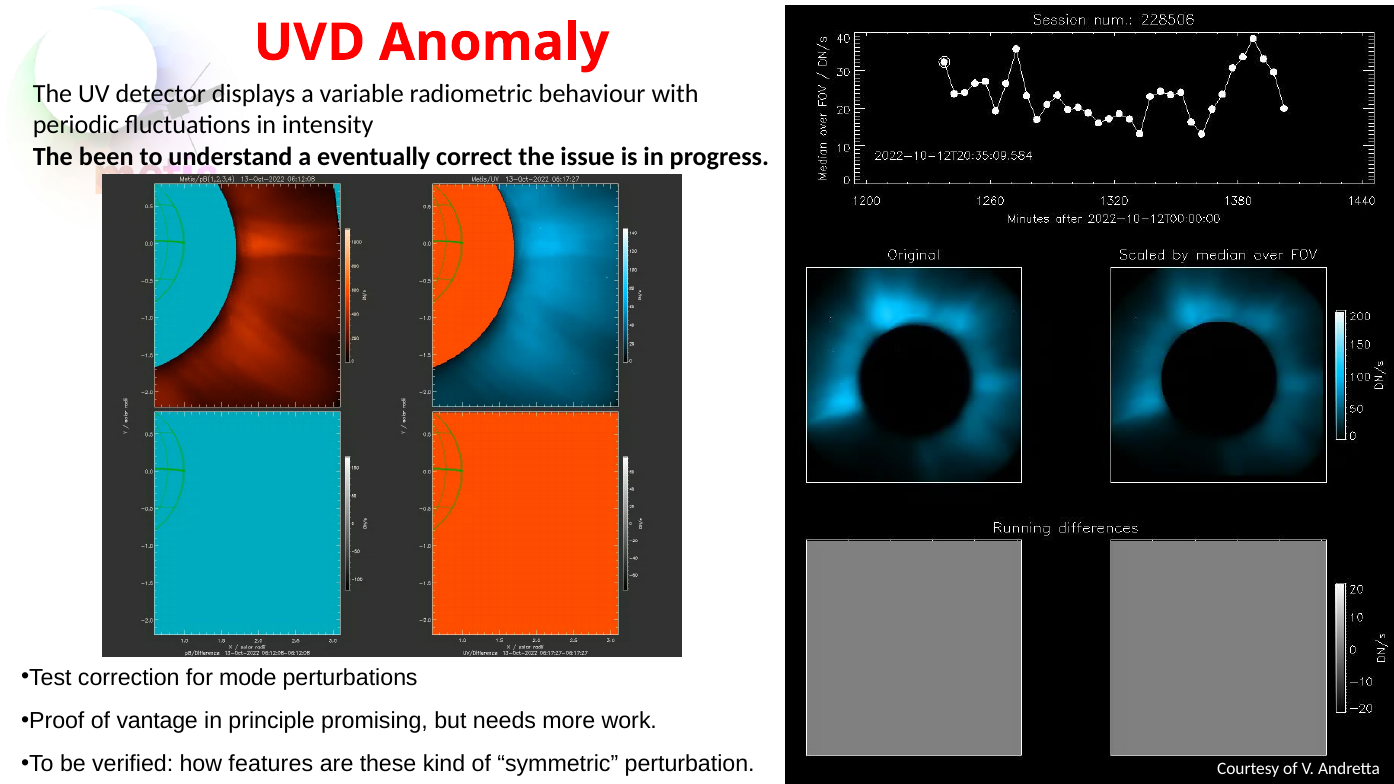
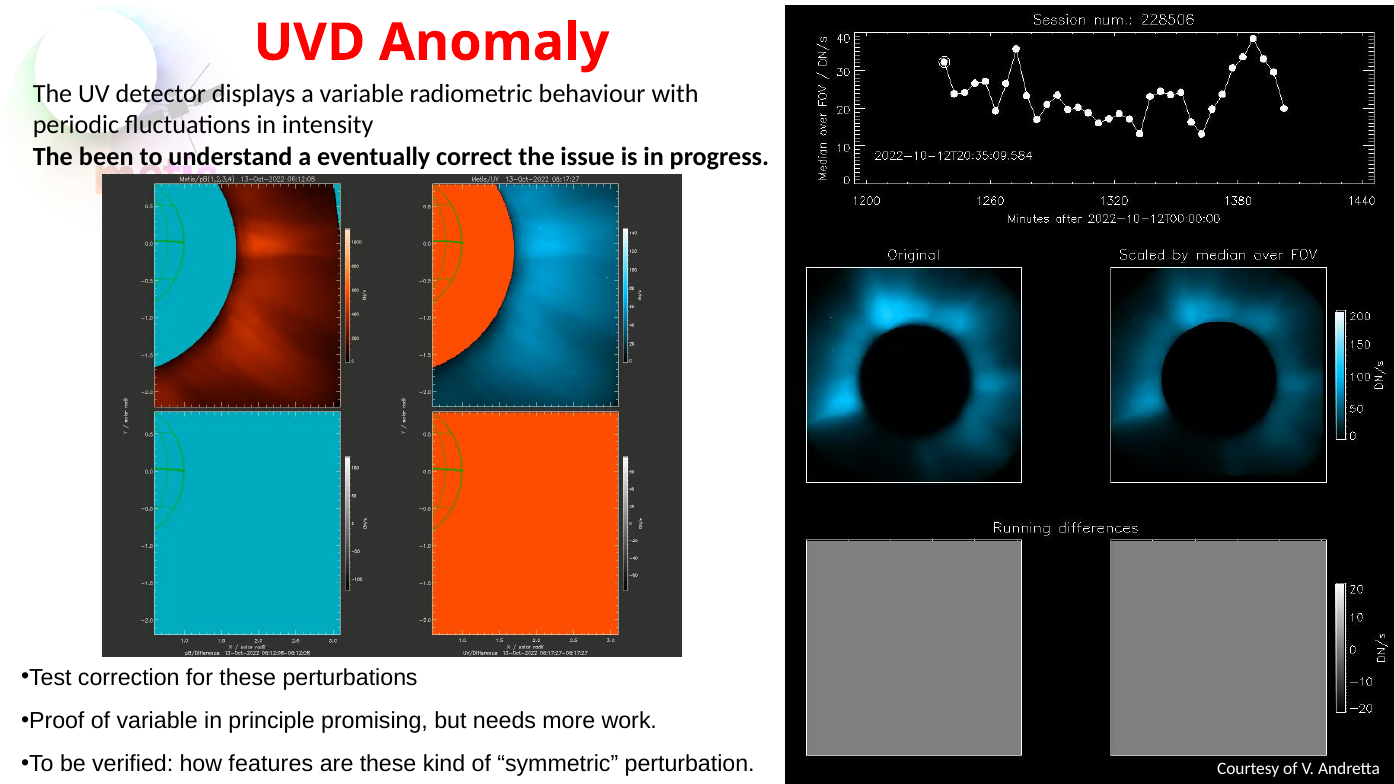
for mode: mode -> these (248, 678)
of vantage: vantage -> variable (157, 721)
